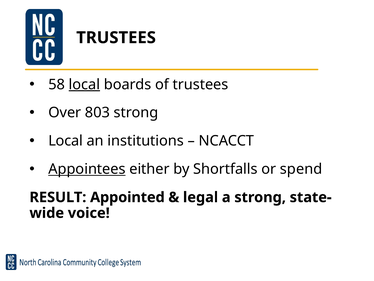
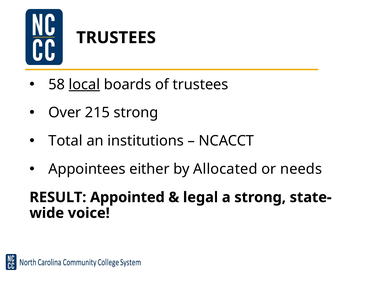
803: 803 -> 215 (97, 112)
Local: Local -> Total (66, 141)
Appointees underline: present -> none (87, 169)
Shortfalls: Shortfalls -> Allocated (225, 169)
spend: spend -> needs (301, 169)
